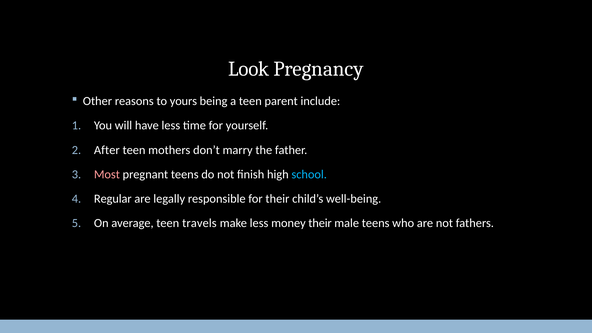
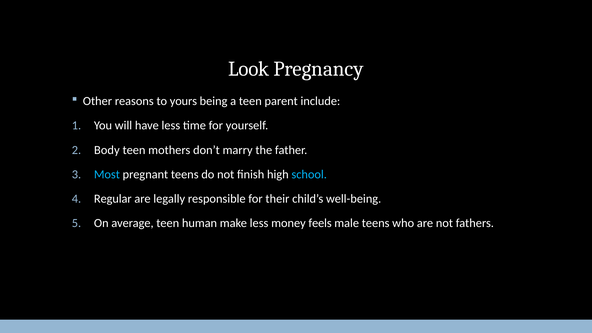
After: After -> Body (107, 150)
Most colour: pink -> light blue (107, 174)
travels: travels -> human (200, 223)
money their: their -> feels (320, 223)
